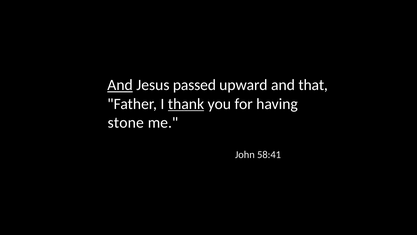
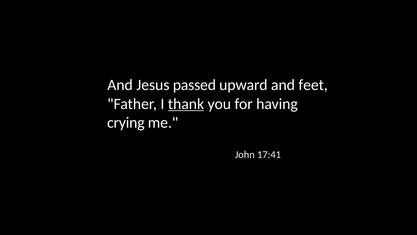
And underline: present -> none (120, 85)
that: that -> feet (313, 85)
stone: stone -> crying (126, 123)
58:41: 58:41 -> 17:41 (269, 154)
